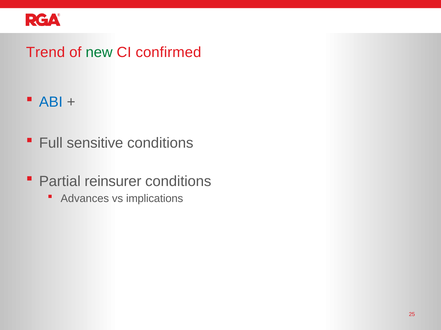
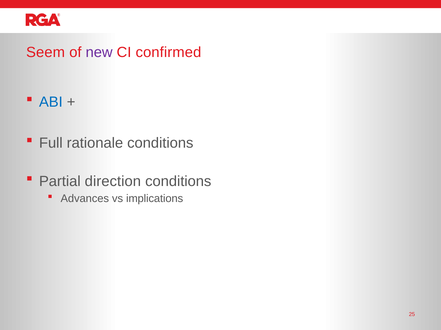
Trend: Trend -> Seem (46, 52)
new colour: green -> purple (99, 52)
sensitive: sensitive -> rationale (95, 143)
reinsurer: reinsurer -> direction (113, 182)
